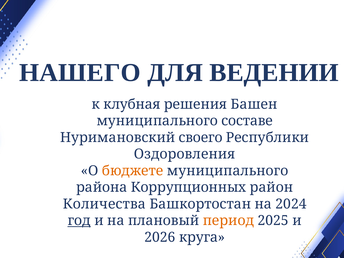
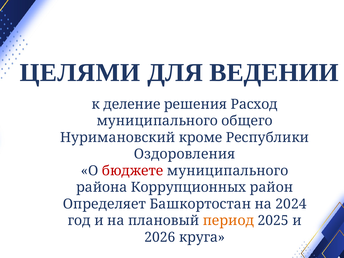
НАШЕГО: НАШЕГО -> ЦЕЛЯМИ (80, 73)
клубная: клубная -> деление (132, 104)
Башен: Башен -> Расход (254, 104)
составе: составе -> общего (247, 121)
своего: своего -> кроме (201, 137)
бюджете colour: orange -> red (133, 171)
Количества: Количества -> Определяет (104, 204)
год underline: present -> none (79, 221)
